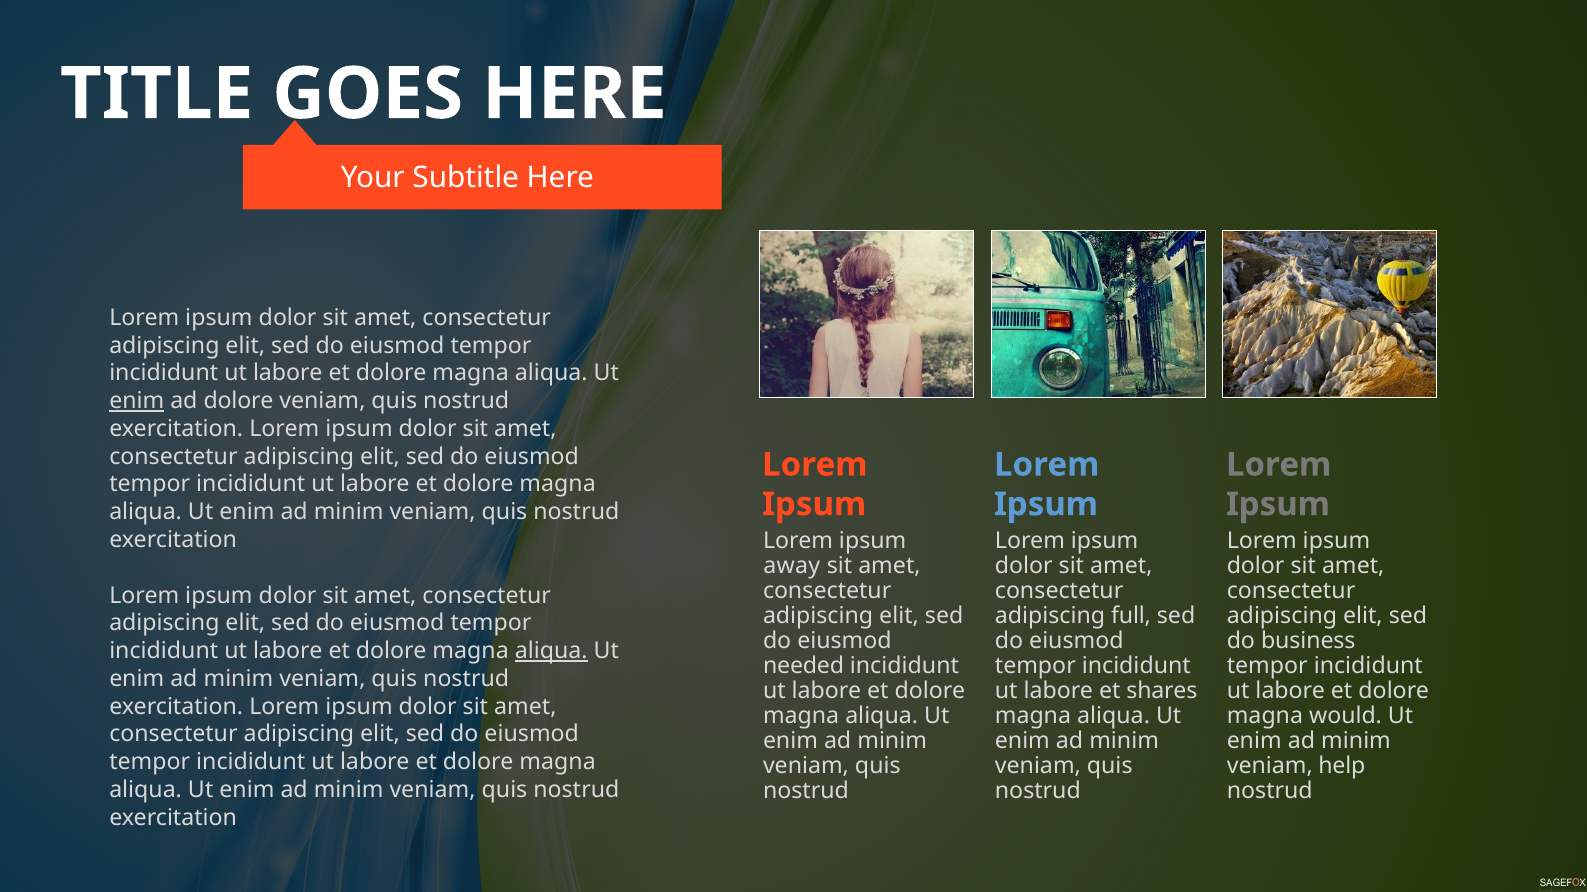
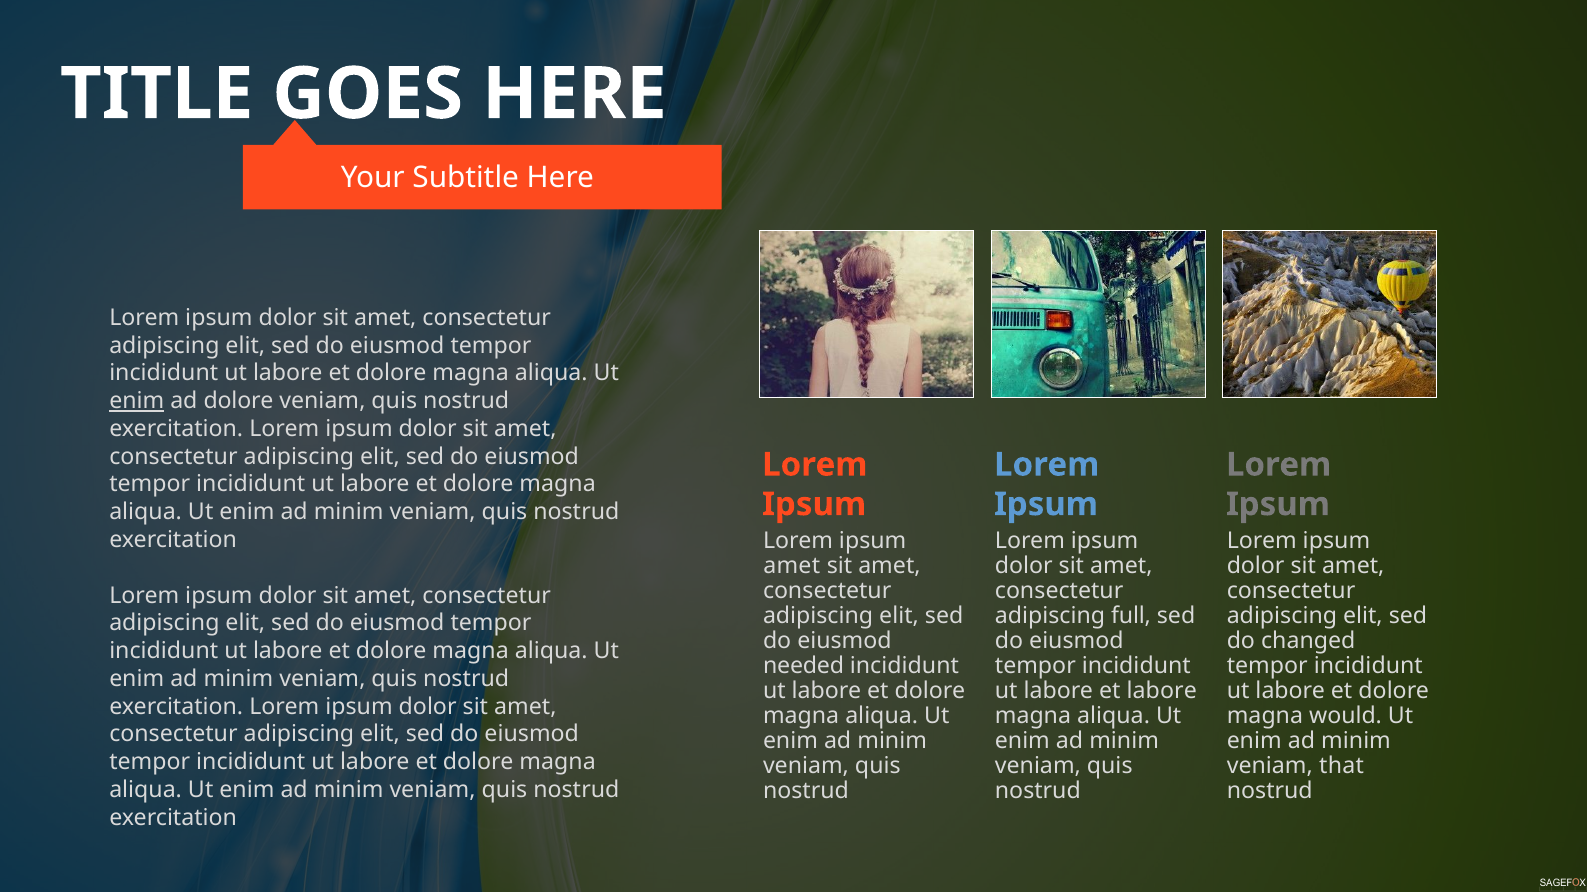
away: away -> amet (792, 566)
business: business -> changed (1308, 642)
aliqua underline: present -> none (551, 651)
et shares: shares -> labore (1162, 692)
help: help -> that (1342, 767)
